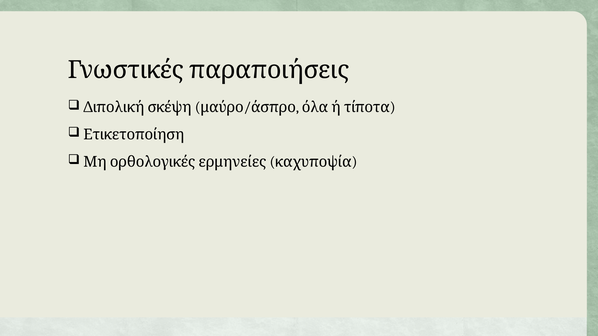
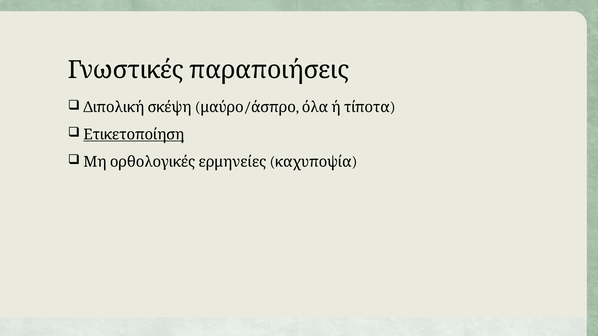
Ετικετοποίηση underline: none -> present (134, 135)
